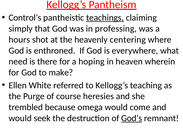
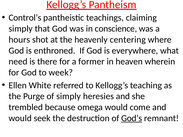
teachings underline: present -> none (105, 18)
professing: professing -> conscience (116, 29)
hoping: hoping -> former (92, 62)
make: make -> week (61, 73)
of course: course -> simply (69, 96)
